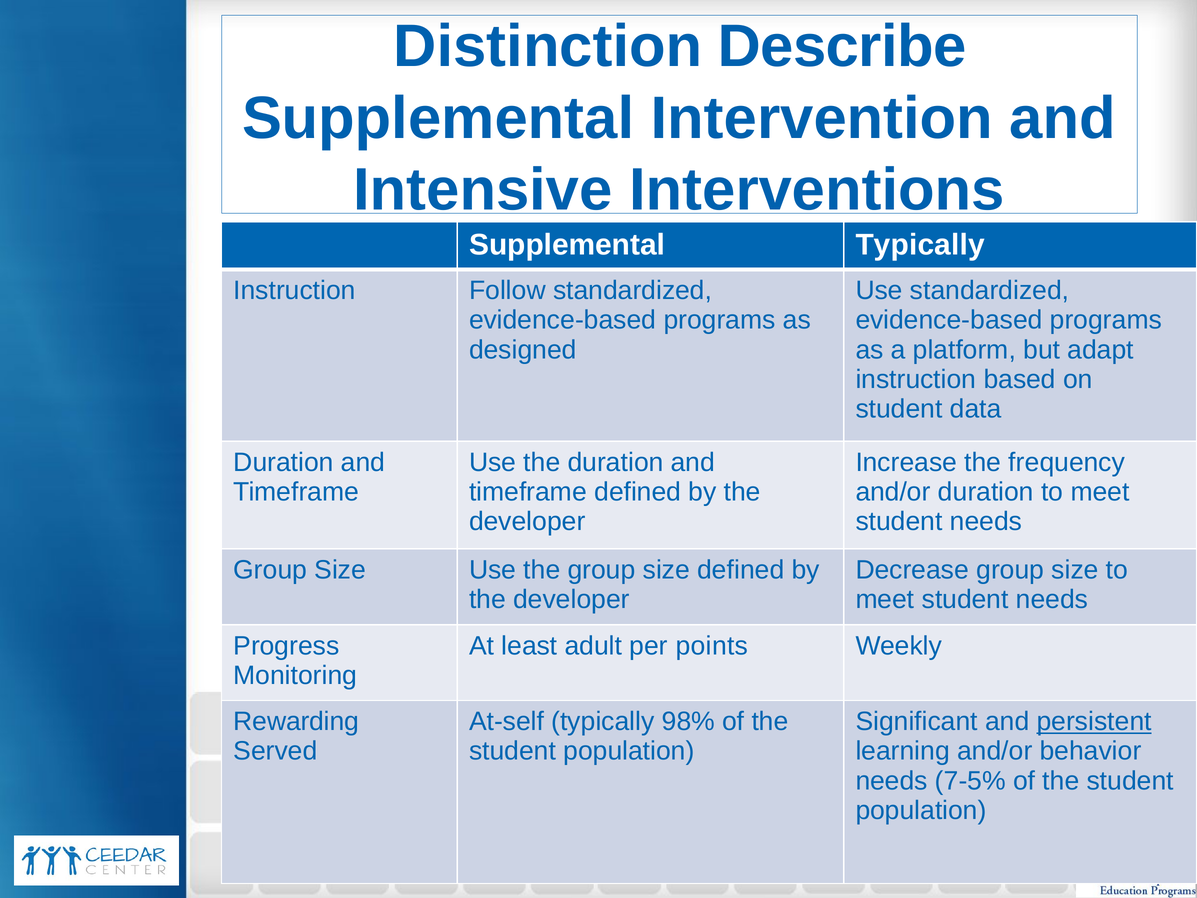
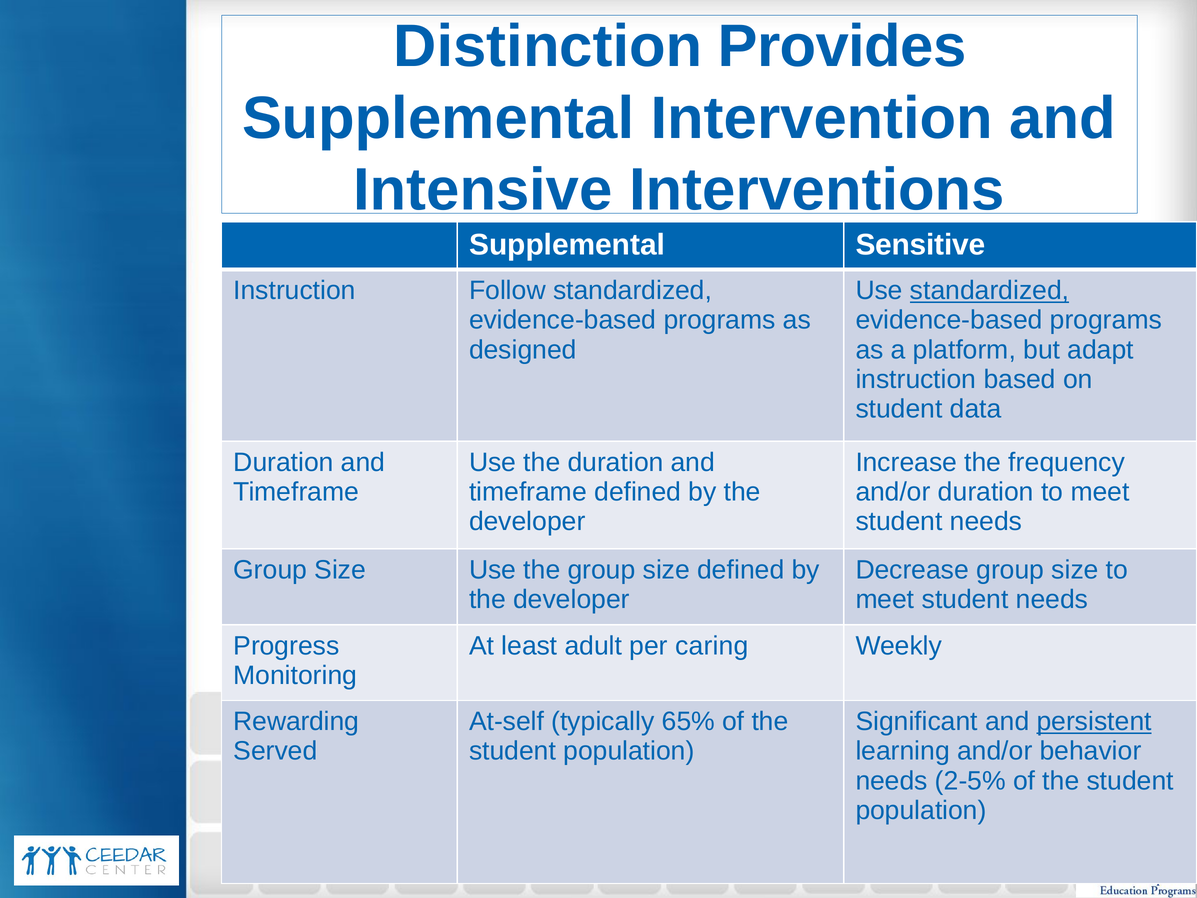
Describe: Describe -> Provides (842, 47)
Supplemental Typically: Typically -> Sensitive (920, 245)
standardized underline: none -> present (990, 291)
points: points -> caring (712, 646)
98%: 98% -> 65% (688, 721)
7-5%: 7-5% -> 2-5% (970, 781)
